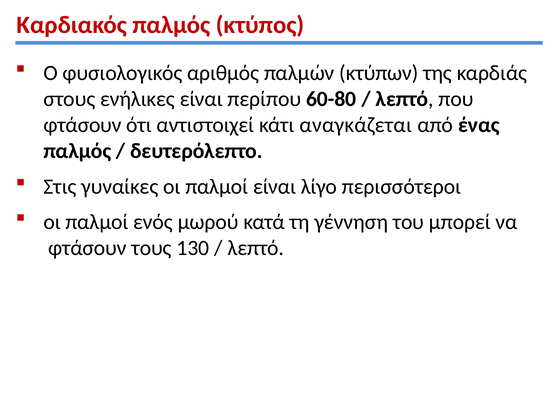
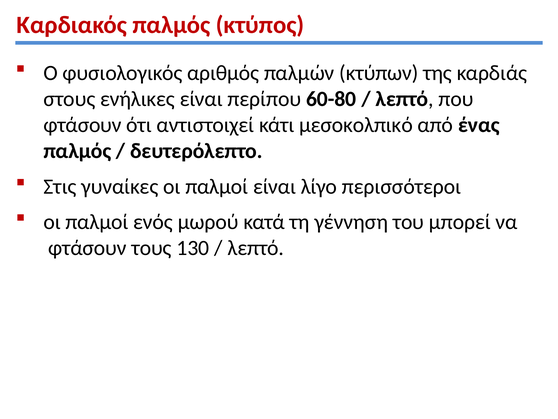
αναγκάζεται: αναγκάζεται -> μεσοκολπικό (356, 125)
